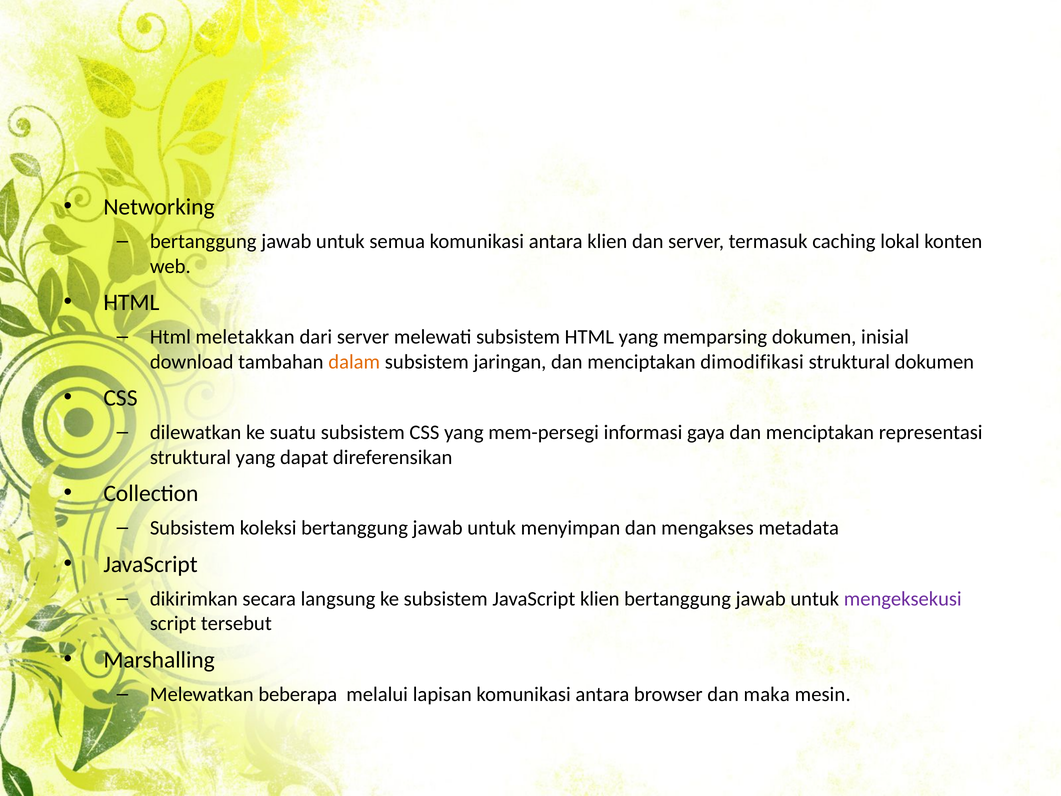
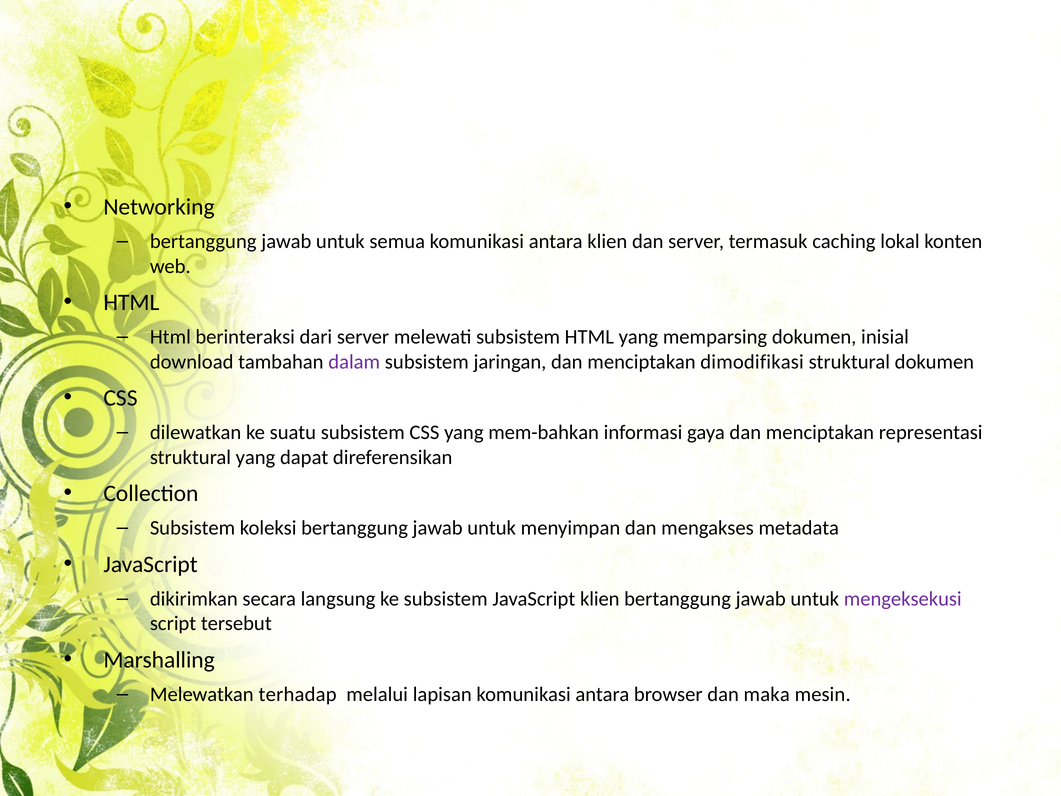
meletakkan: meletakkan -> berinteraksi (245, 337)
dalam colour: orange -> purple (354, 362)
mem-persegi: mem-persegi -> mem-bahkan (544, 432)
beberapa: beberapa -> terhadap (298, 694)
